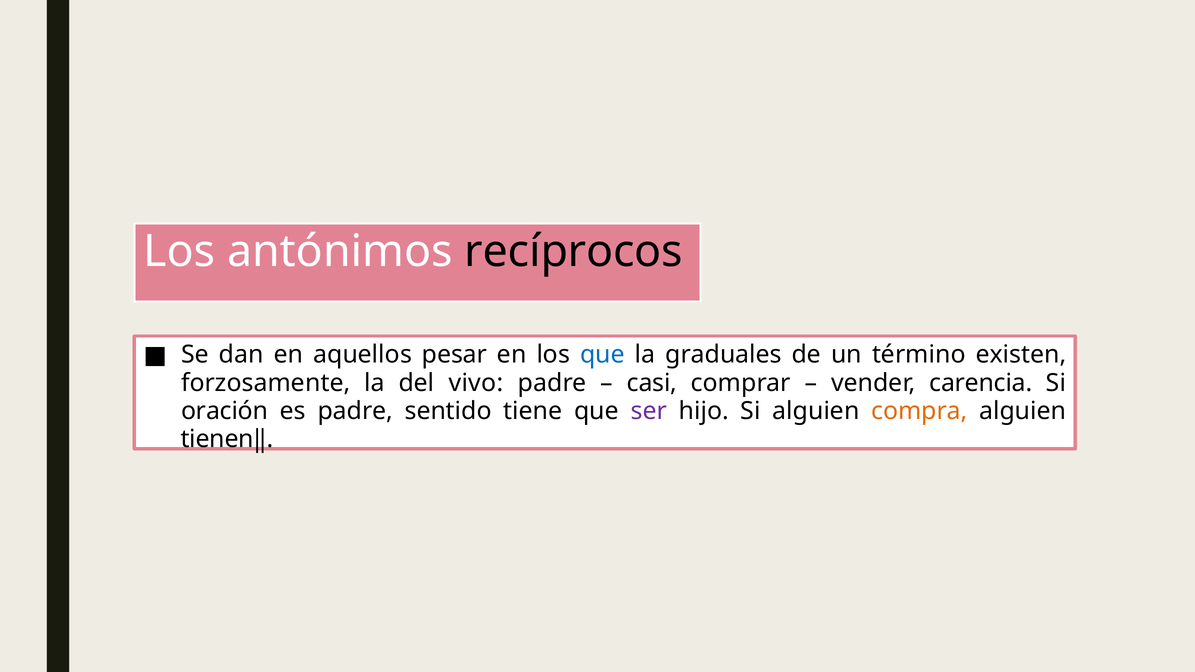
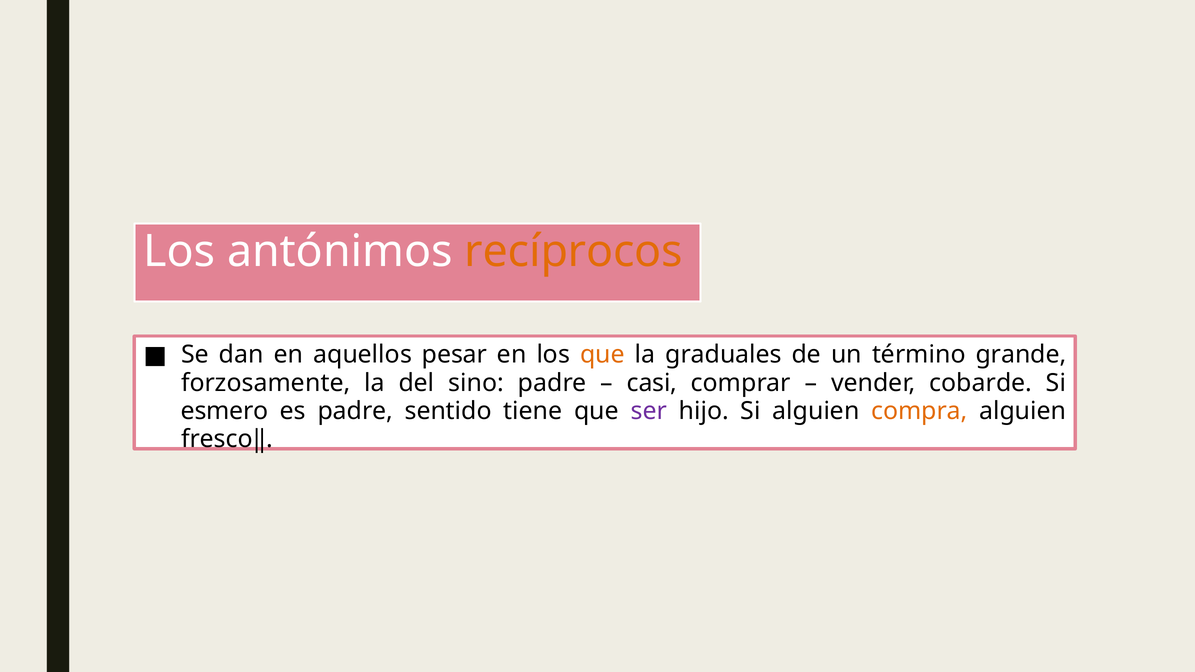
recíprocos colour: black -> orange (574, 252)
que colour: blue -> orange (603, 355)
existen: existen -> grande (1021, 355)
vivo: vivo -> sino (476, 383)
carencia: carencia -> cobarde (981, 383)
oración: oración -> esmero (225, 411)
tienen‖: tienen‖ -> fresco‖ (227, 439)
